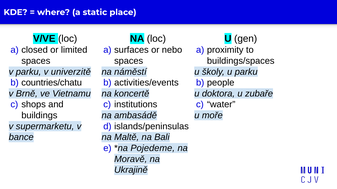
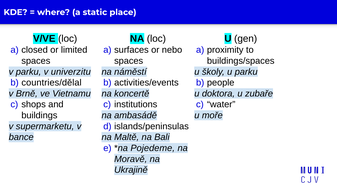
univerzitě: univerzitě -> univerzitu (71, 72)
countries/chatu: countries/chatu -> countries/dělal (52, 83)
